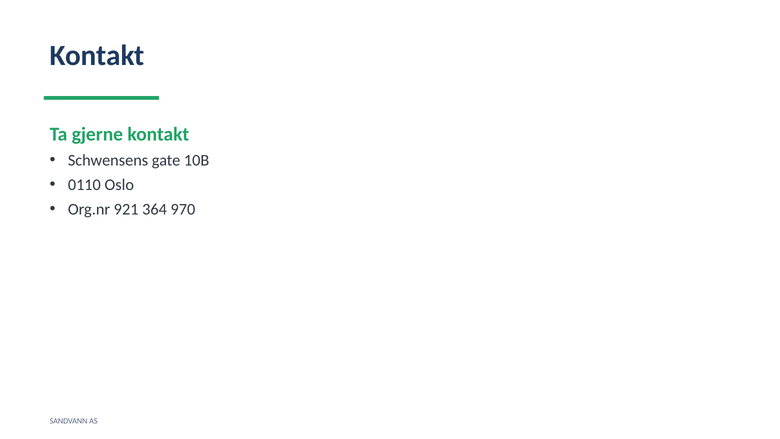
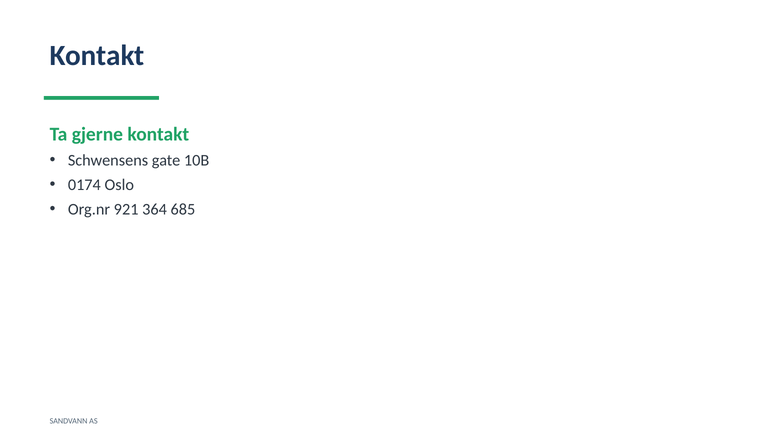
0110: 0110 -> 0174 (84, 185)
970: 970 -> 685 (183, 209)
